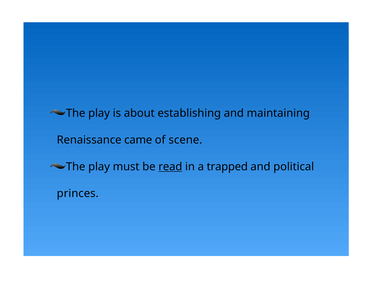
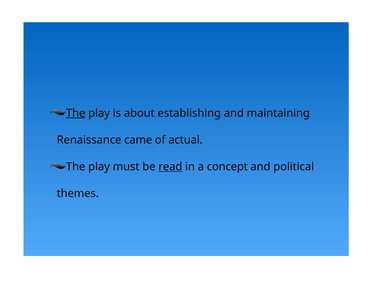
The underline: none -> present (76, 113)
scene: scene -> actual (186, 140)
trapped: trapped -> concept (227, 167)
princes: princes -> themes (78, 193)
